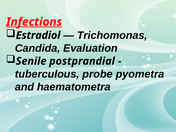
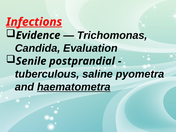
Estradiol: Estradiol -> Evidence (38, 35)
probe: probe -> saline (98, 74)
haematometra underline: none -> present (74, 87)
